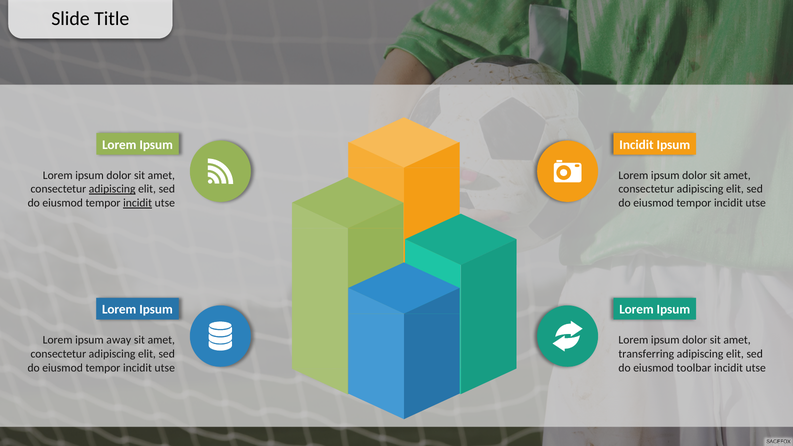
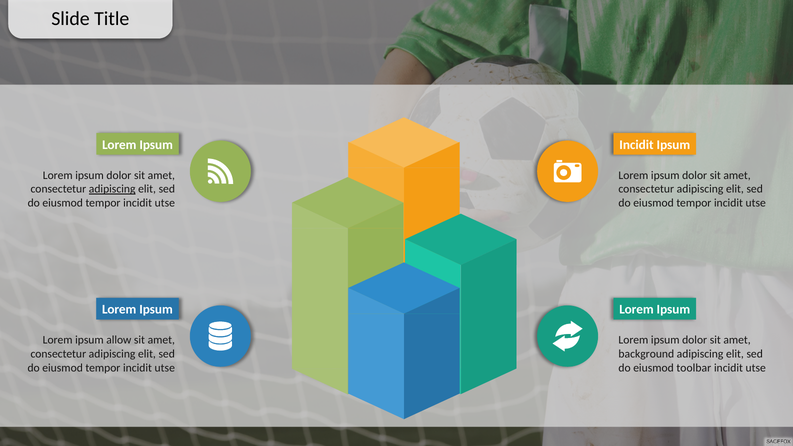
incidit underline: present -> none (138, 203)
away: away -> allow (119, 340)
transferring: transferring -> background (646, 354)
